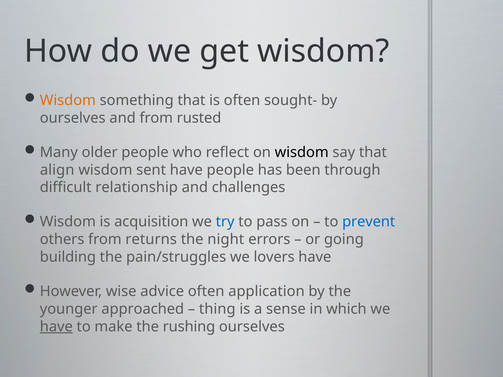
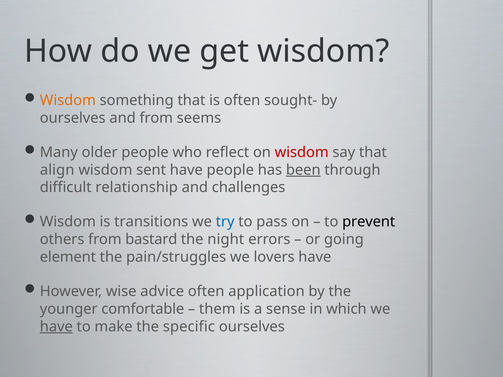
rusted: rusted -> seems (199, 118)
wisdom colour: black -> red (302, 152)
been underline: none -> present (303, 170)
acquisition: acquisition -> transitions (151, 222)
prevent colour: blue -> black (369, 222)
returns: returns -> bastard (151, 240)
building: building -> element (68, 257)
approached: approached -> comfortable (143, 309)
thing: thing -> them (217, 309)
rushing: rushing -> specific (189, 327)
